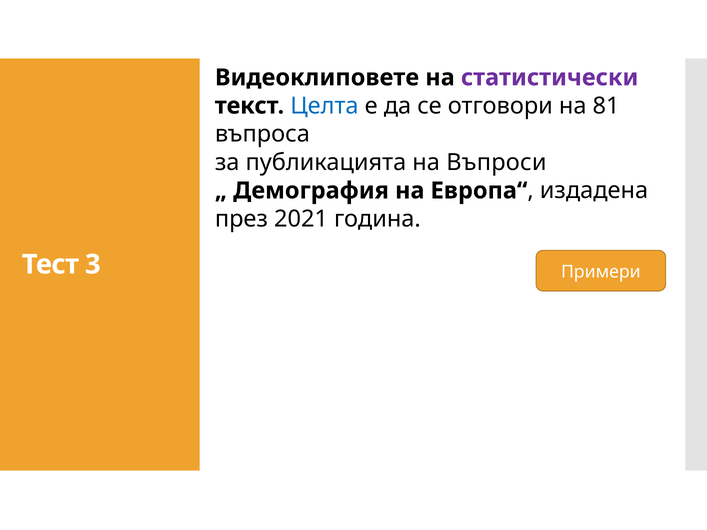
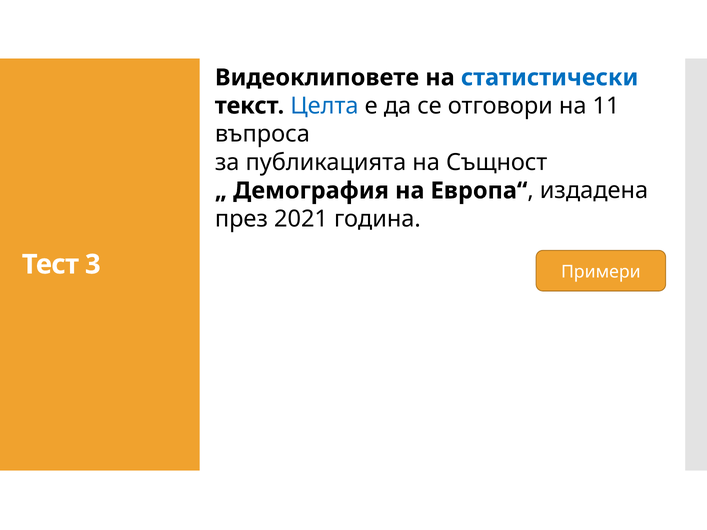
статистически colour: purple -> blue (550, 78)
81: 81 -> 11 (606, 106)
Въпроси: Въпроси -> Същност (497, 162)
